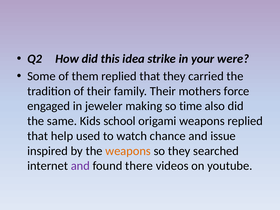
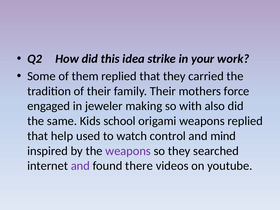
were: were -> work (233, 59)
time: time -> with (191, 106)
chance: chance -> control (168, 136)
issue: issue -> mind (223, 136)
weapons colour: orange -> purple (128, 151)
